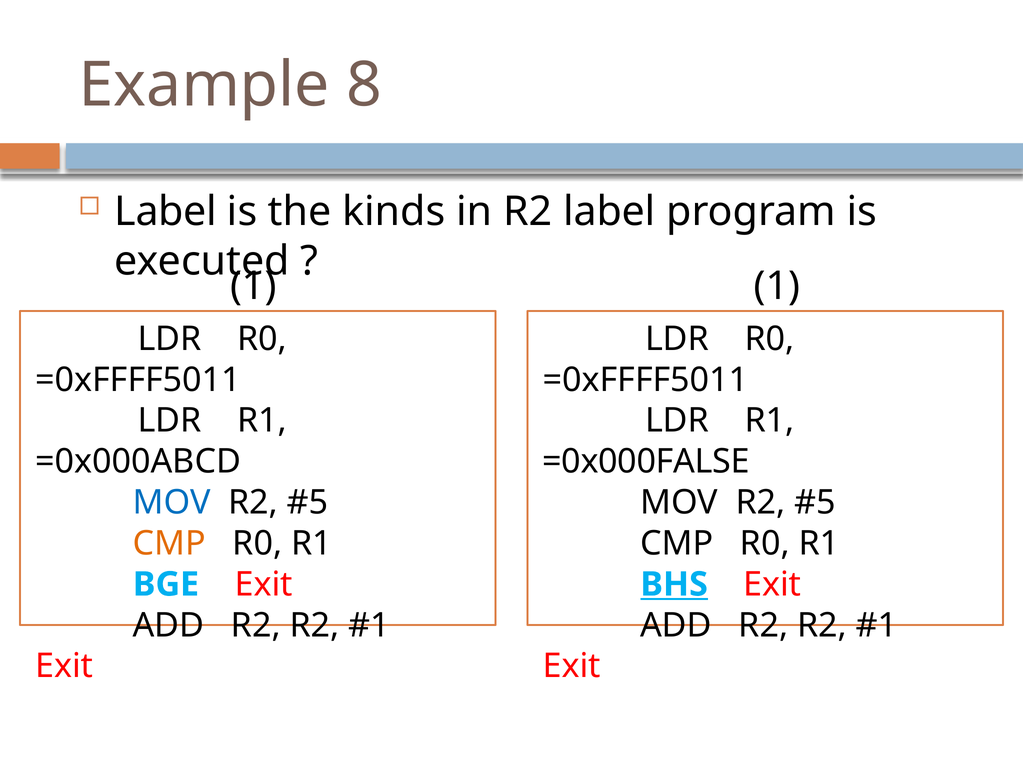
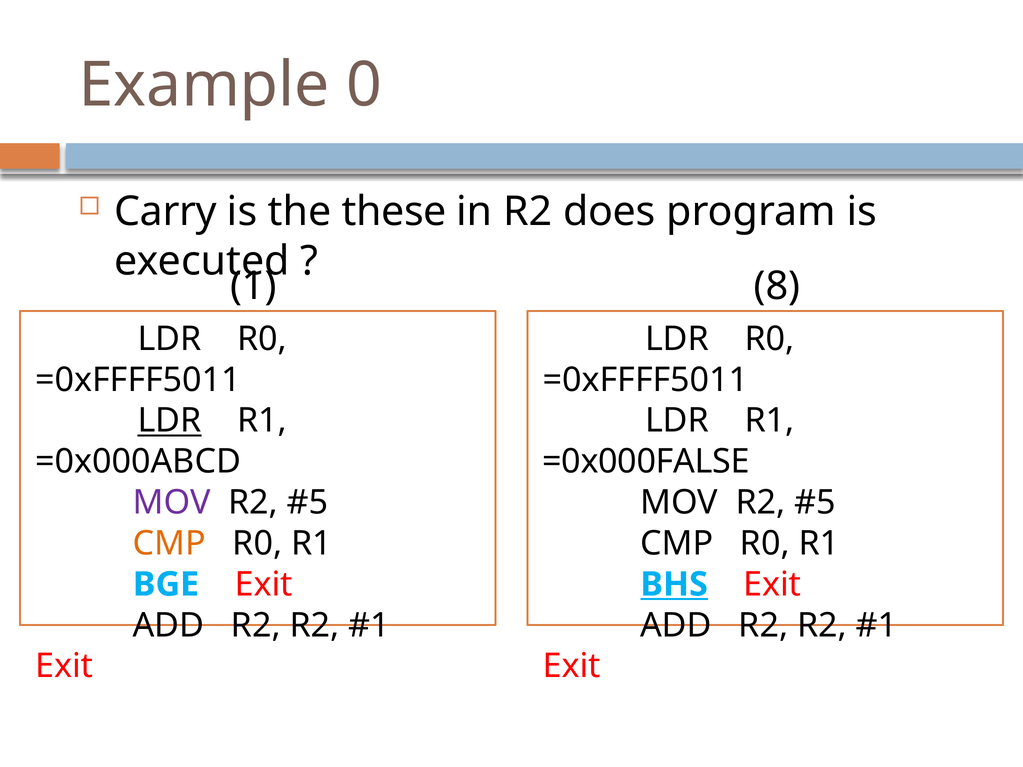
8: 8 -> 0 (364, 85)
Label: Label -> Carry (166, 212)
kinds: kinds -> these (394, 212)
R2 label: label -> does (609, 212)
1: 1 -> 8 (777, 286)
LDR underline: none -> present (170, 421)
MOV colour: blue -> purple (172, 503)
